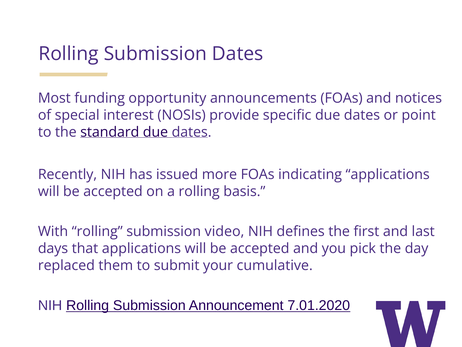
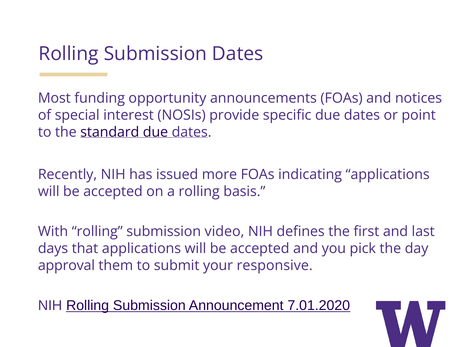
replaced: replaced -> approval (66, 265)
cumulative: cumulative -> responsive (275, 265)
